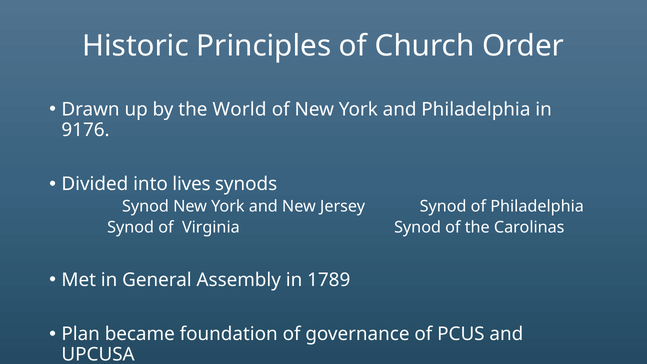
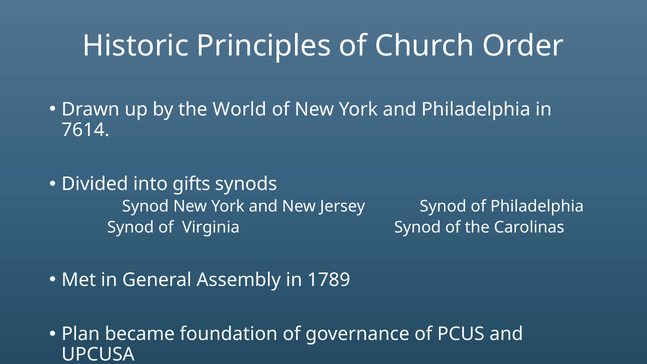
9176: 9176 -> 7614 (86, 130)
lives: lives -> gifts (191, 184)
